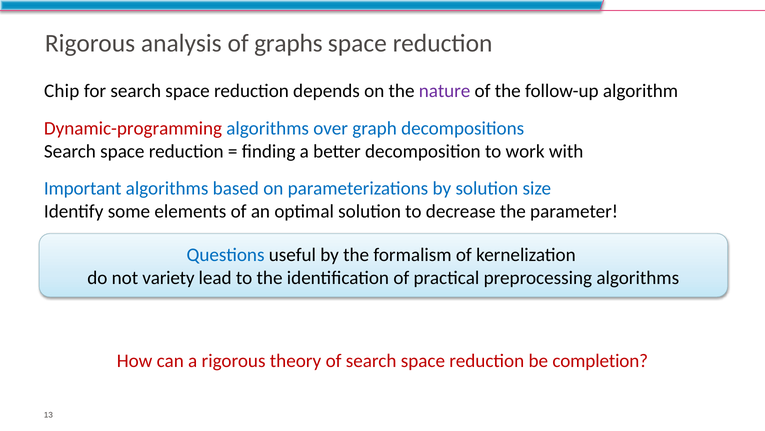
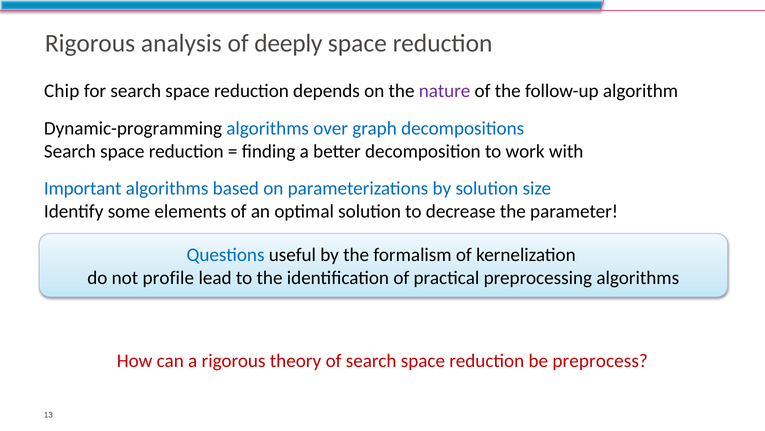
graphs: graphs -> deeply (288, 43)
Dynamic-programming colour: red -> black (133, 128)
variety: variety -> profile (168, 278)
completion: completion -> preprocess (600, 360)
